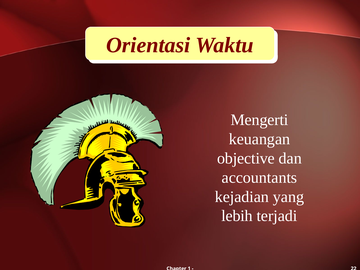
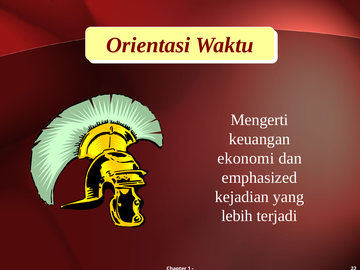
objective: objective -> ekonomi (246, 158)
accountants: accountants -> emphasized (259, 178)
